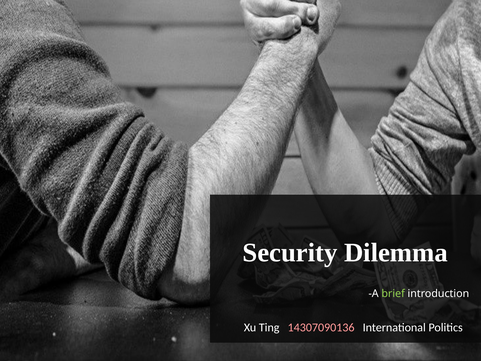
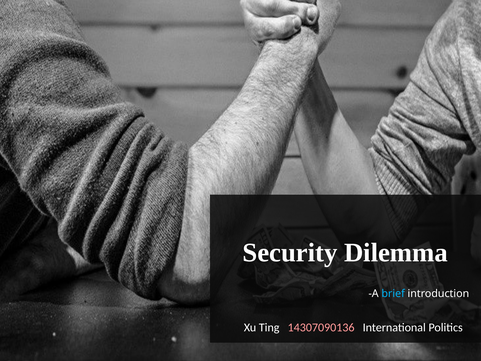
brief colour: light green -> light blue (393, 293)
